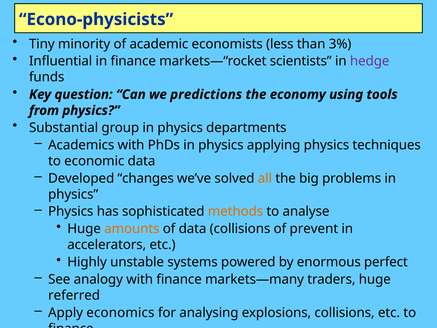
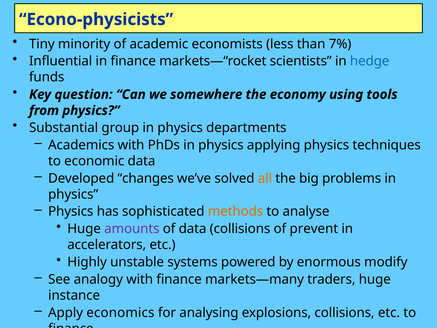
3%: 3% -> 7% (340, 44)
hedge colour: purple -> blue (370, 61)
predictions: predictions -> somewhere (206, 94)
amounts colour: orange -> purple (132, 229)
perfect: perfect -> modify (386, 262)
referred: referred -> instance (74, 295)
